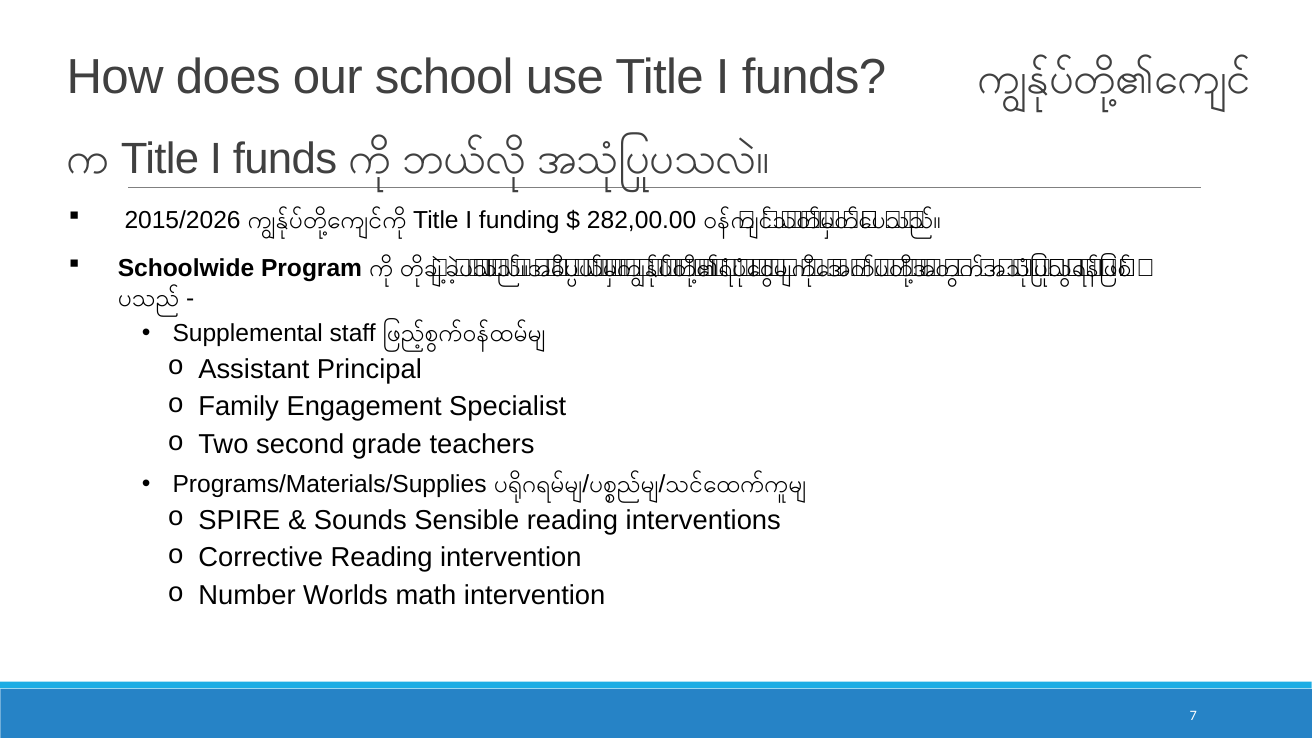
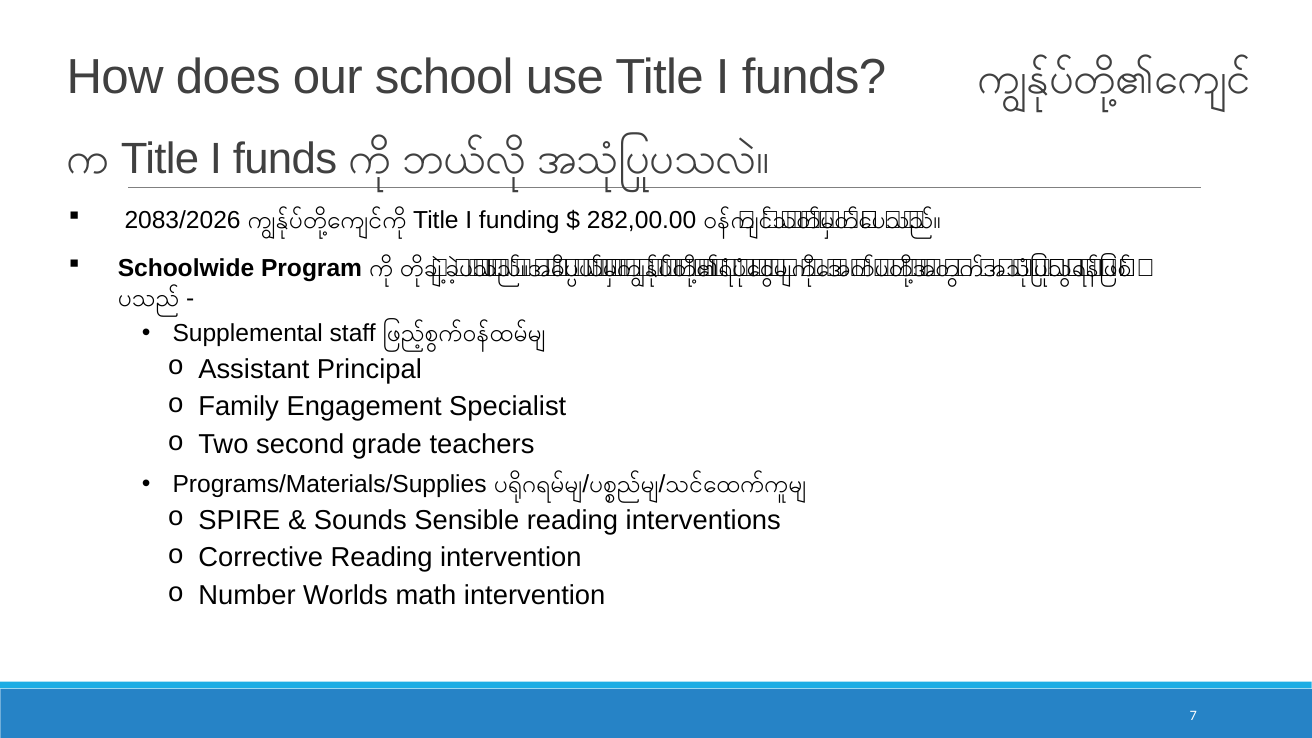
2015/2026: 2015/2026 -> 2083/2026 (183, 220)
